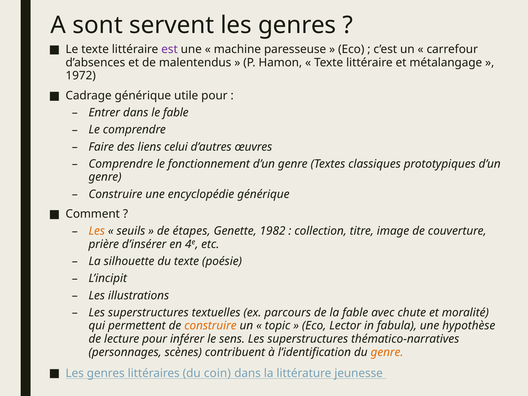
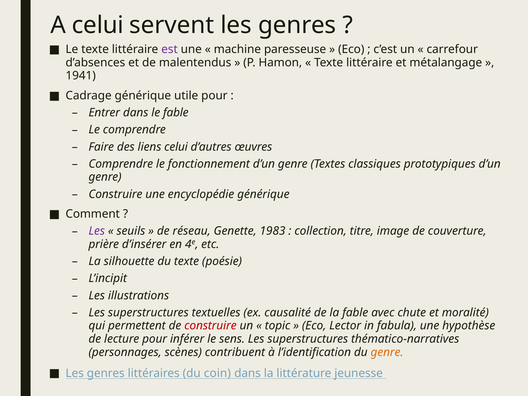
A sont: sont -> celui (98, 25)
1972: 1972 -> 1941 (81, 76)
Les colour: orange -> purple (97, 231)
étapes: étapes -> réseau (192, 231)
1982: 1982 -> 1983 (273, 231)
parcours: parcours -> causalité (288, 313)
construire colour: orange -> red (210, 326)
